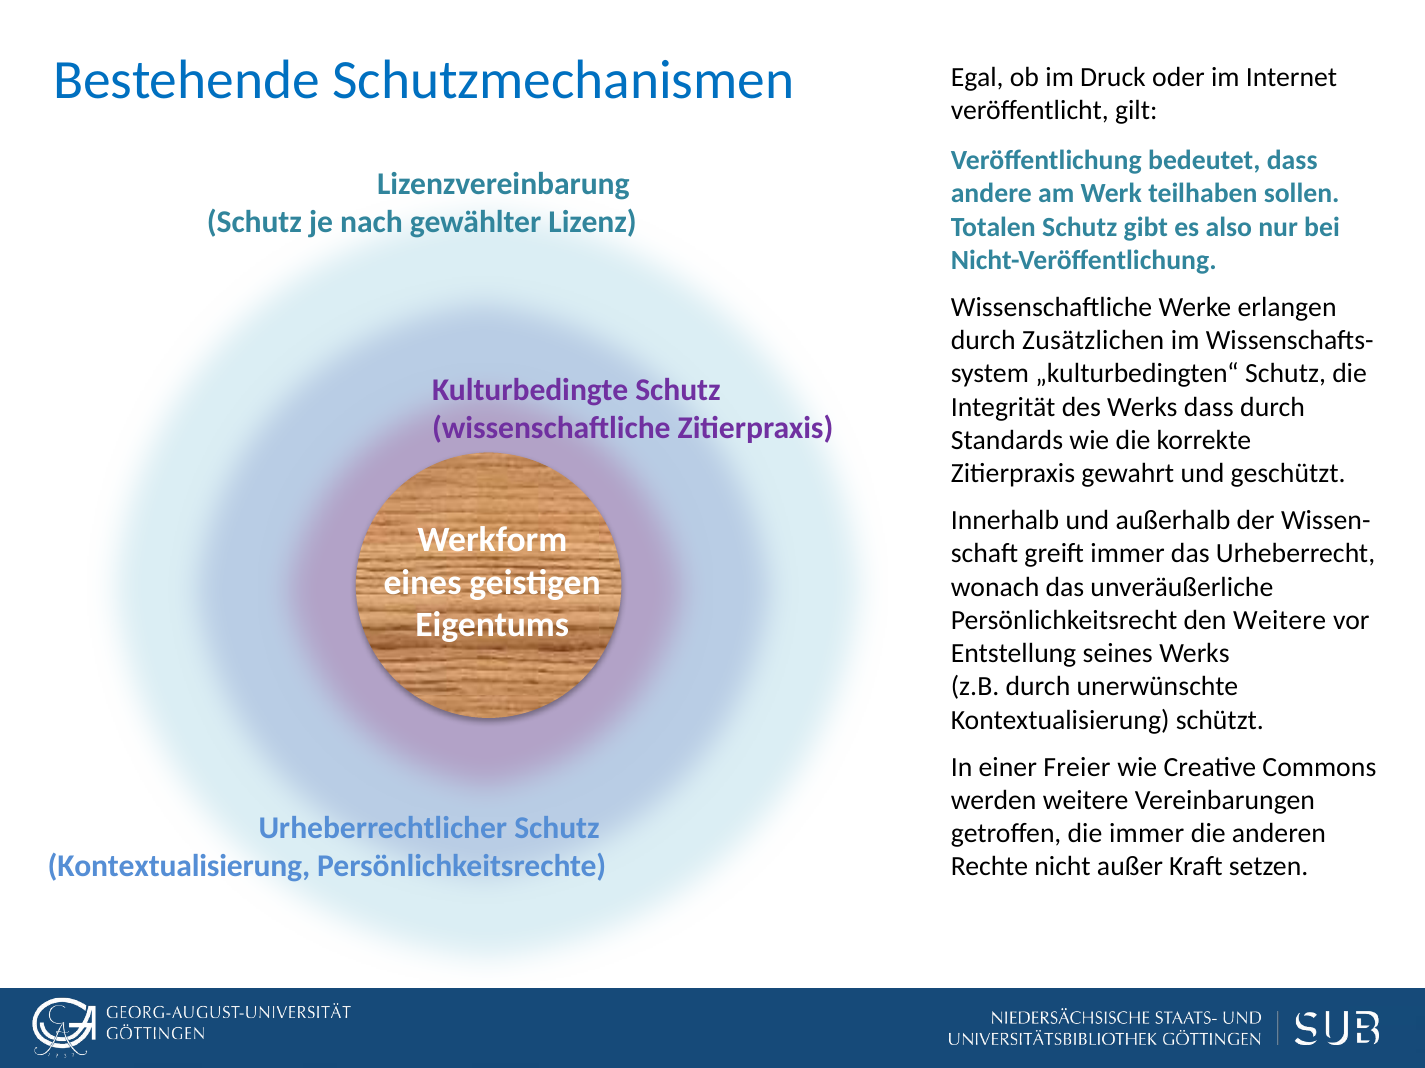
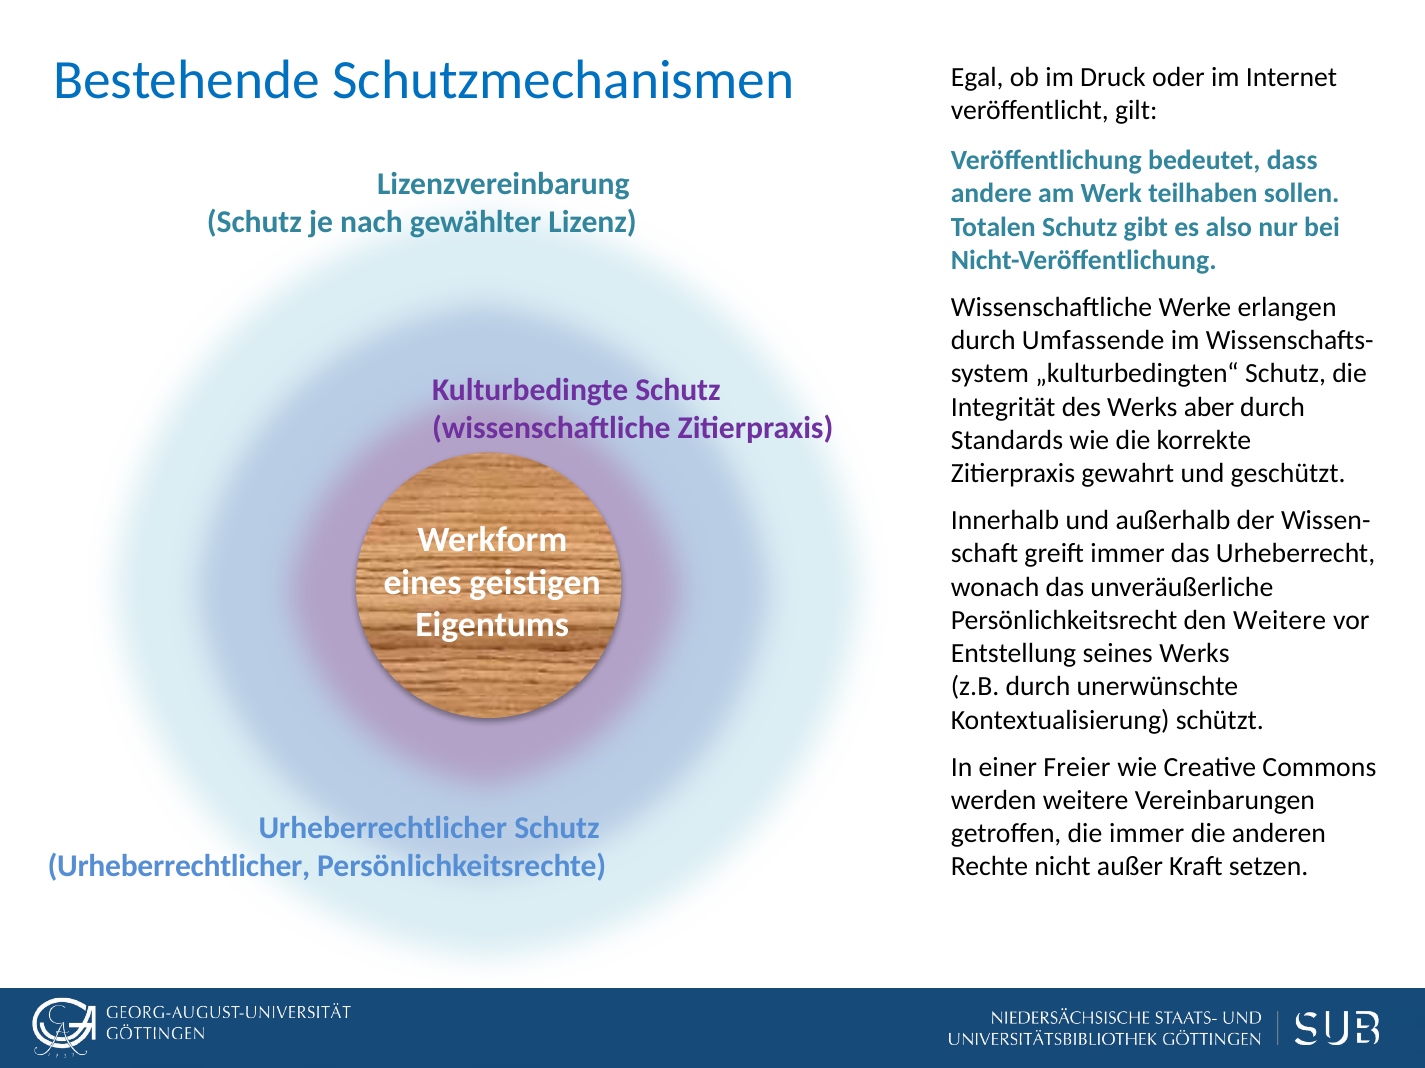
Zusätzlichen: Zusätzlichen -> Umfassende (1093, 341)
Werks dass: dass -> aber (1209, 407)
Kontextualisierung: Kontextualisierung -> Urheberrechtlicher (179, 867)
